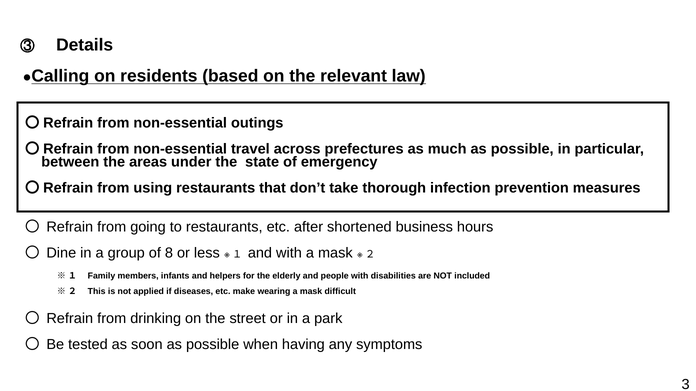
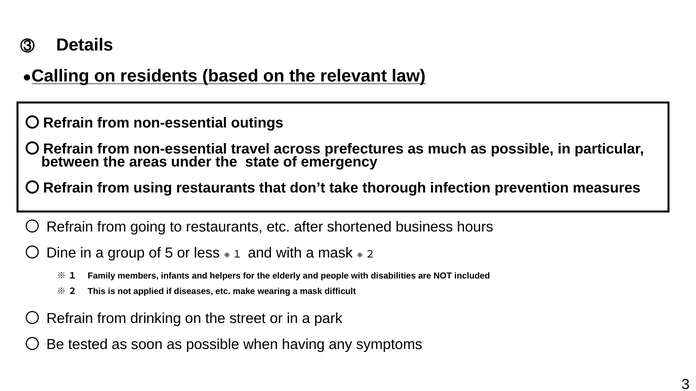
8: 8 -> 5 (169, 254)
